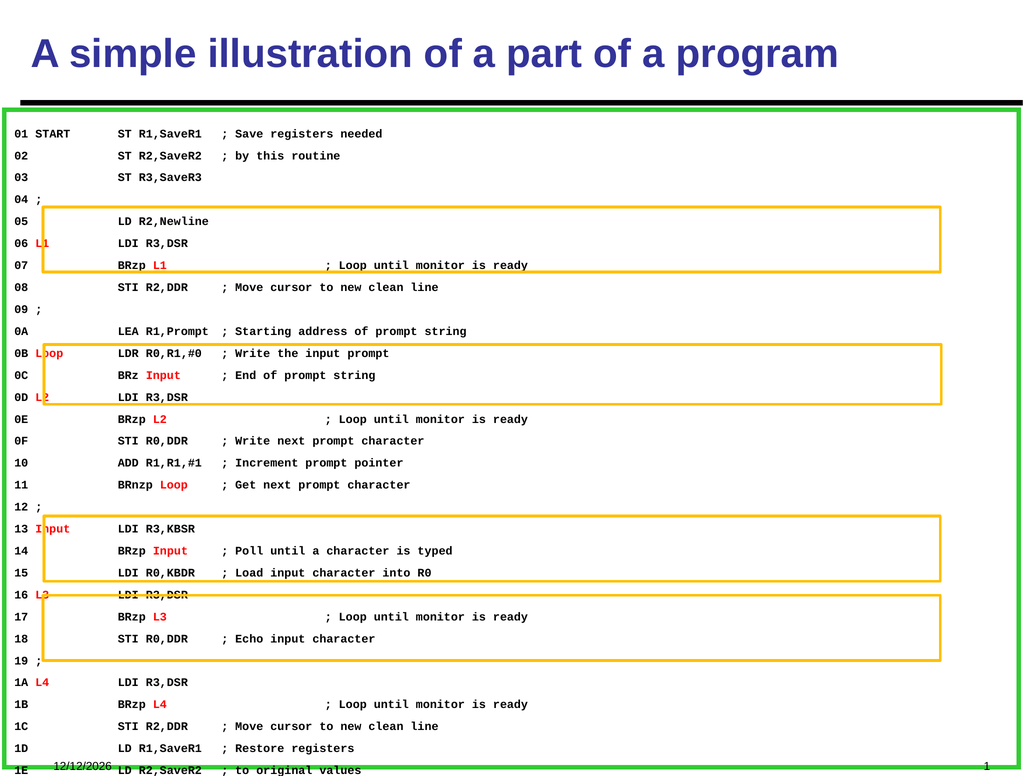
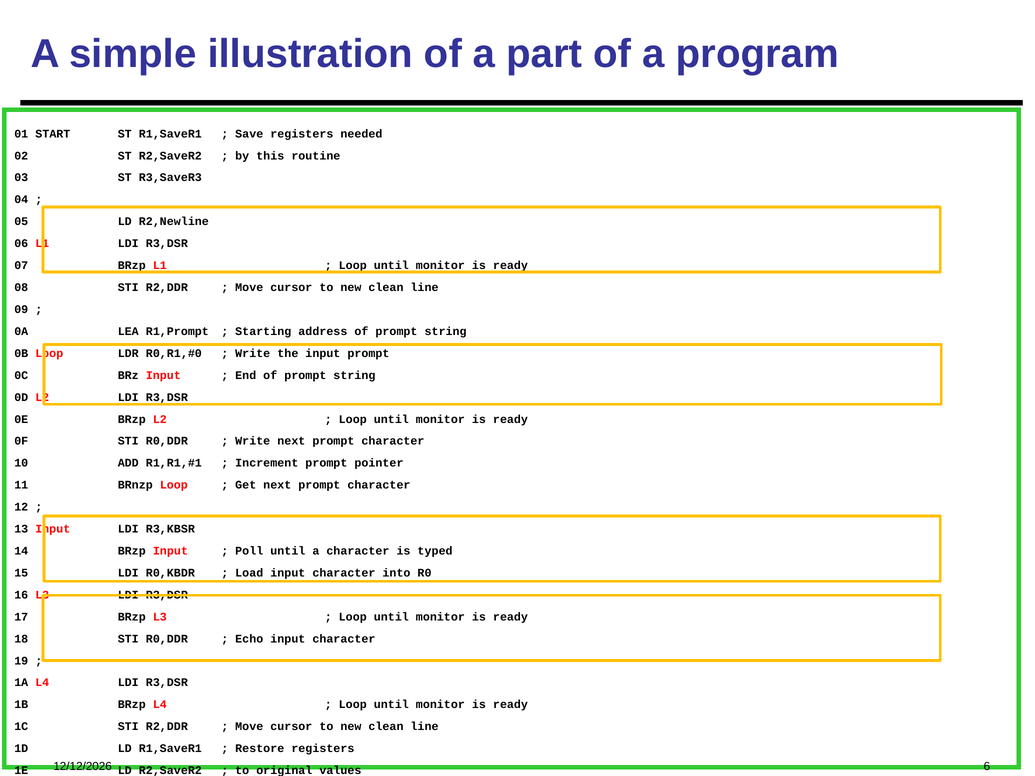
1: 1 -> 6 (987, 766)
